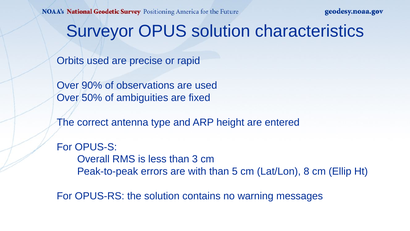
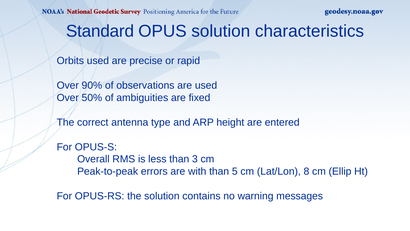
Surveyor: Surveyor -> Standard (100, 31)
